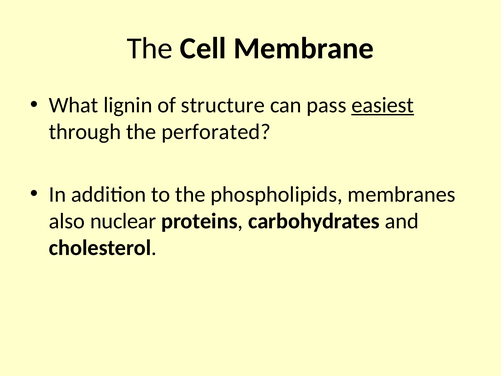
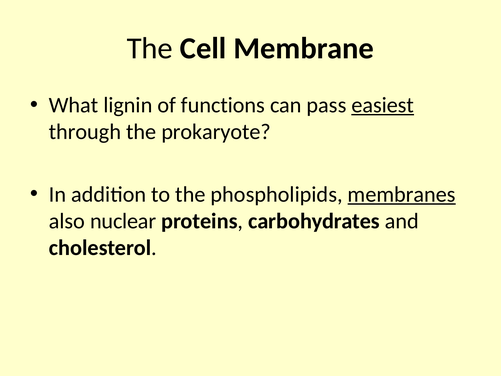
structure: structure -> functions (223, 105)
perforated: perforated -> prokaryote (216, 132)
membranes underline: none -> present (402, 194)
